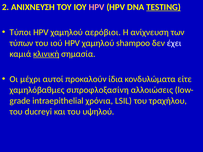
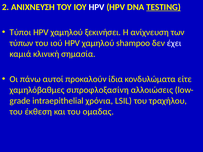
HPV colour: pink -> white (97, 7)
αερόβιοι: αερόβιοι -> ξεκινήσει (103, 32)
κλινική underline: present -> none (46, 54)
μέχρι: μέχρι -> πάνω (30, 79)
ducreyi: ducreyi -> έκθεση (38, 112)
υψηλού: υψηλού -> ομαδας (98, 112)
